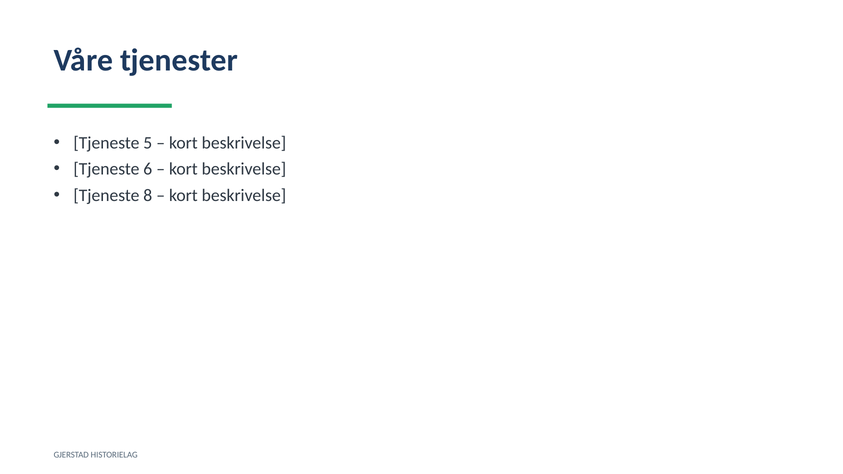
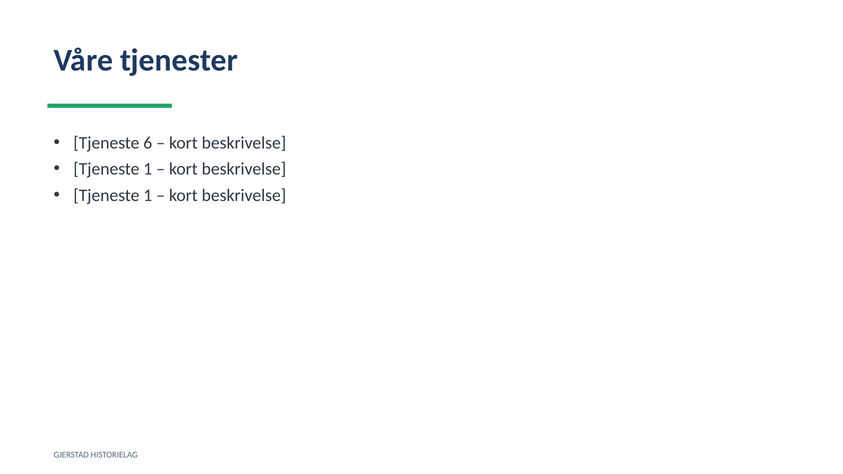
5: 5 -> 6 (148, 143)
6: 6 -> 1 (148, 169)
8: 8 -> 1 (148, 195)
